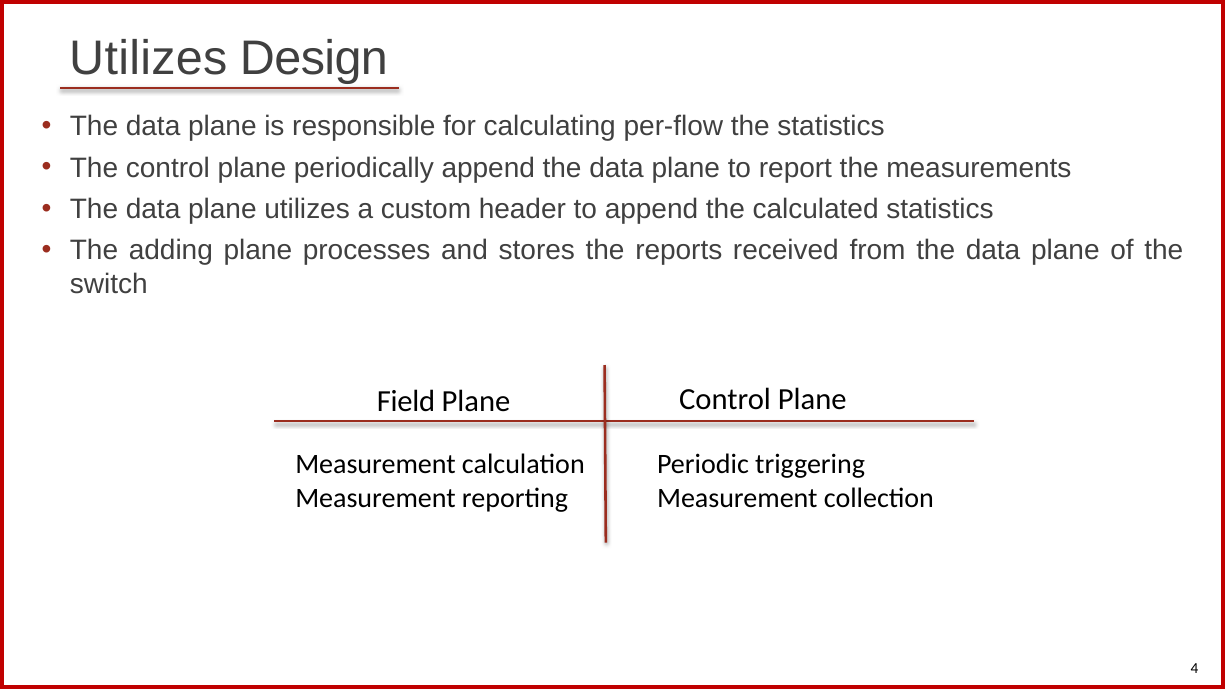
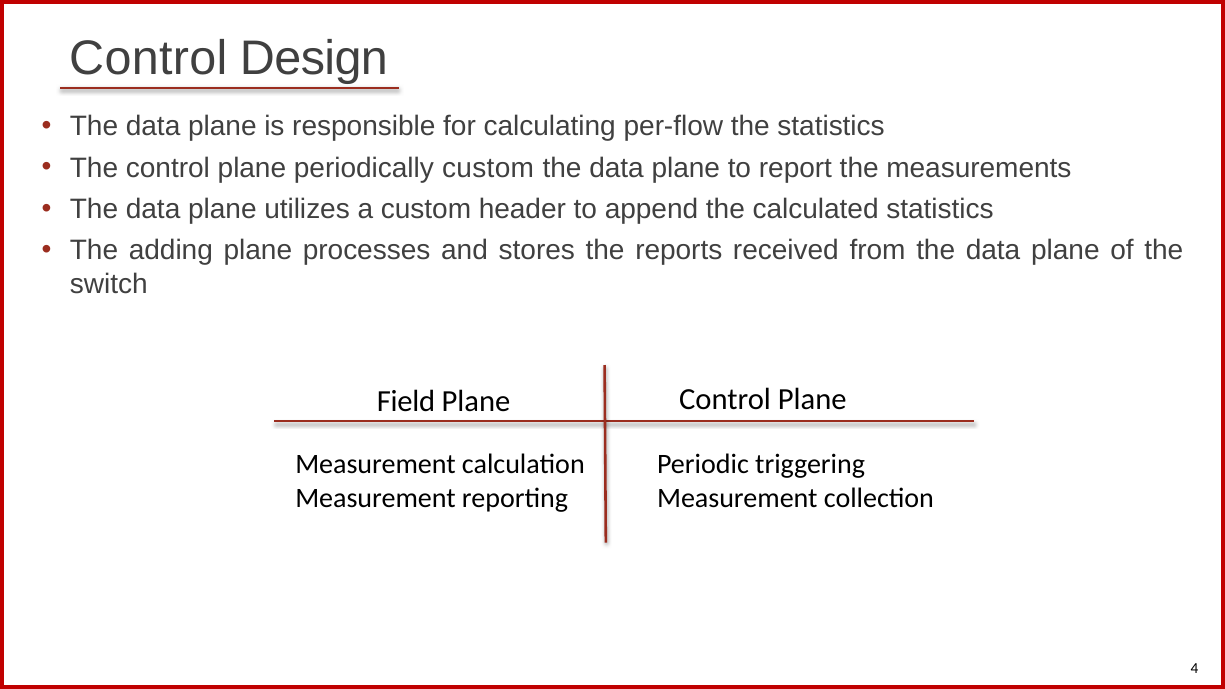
Utilizes: Utilizes -> Control (148, 59)
periodically append: append -> custom (488, 168)
